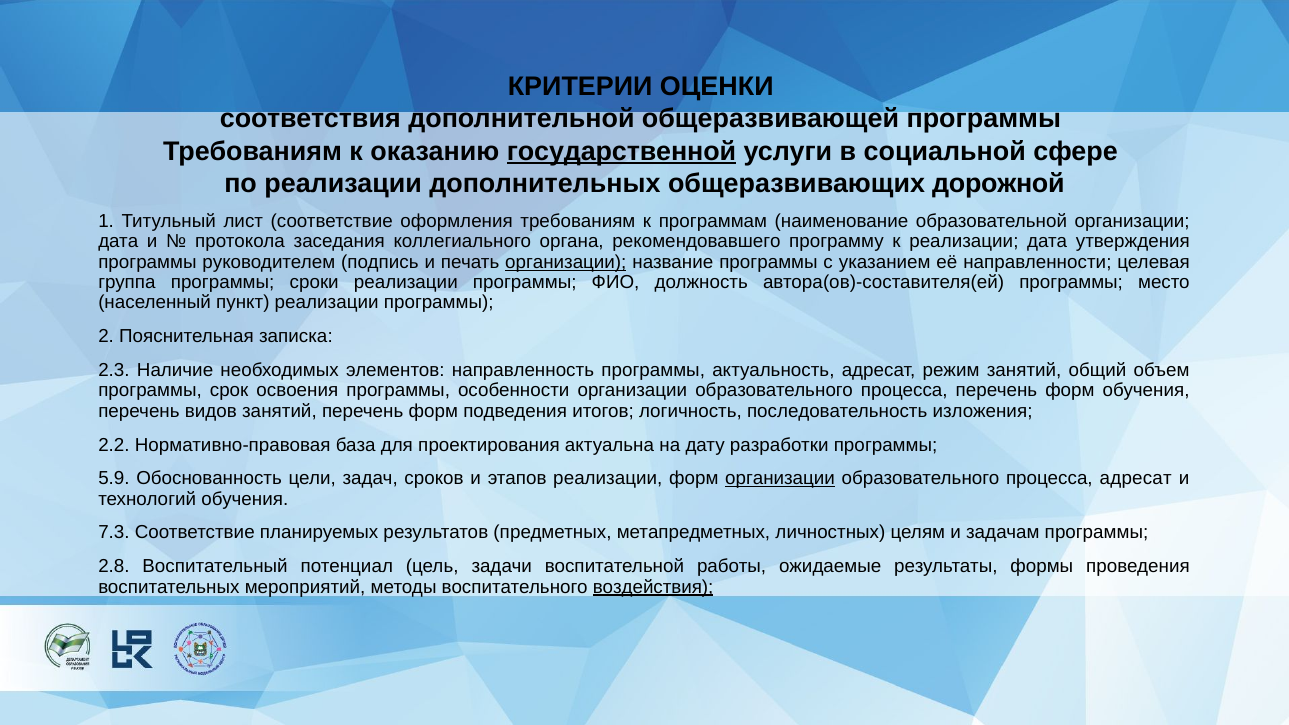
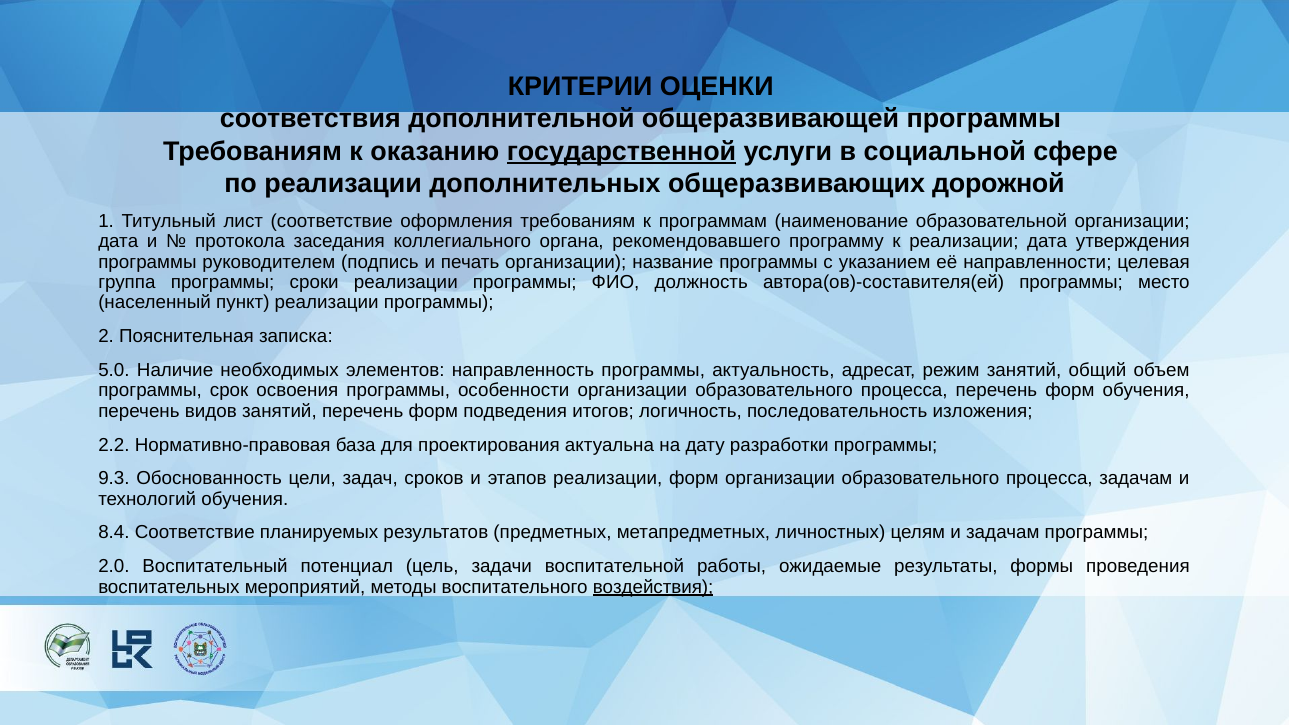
организации underline: present -> none (566, 262)
2.3: 2.3 -> 5.0 (114, 370)
5.9: 5.9 -> 9.3 (114, 479)
организации underline: present -> none (780, 479)
процесса адресат: адресат -> задачам (1136, 479)
7.3: 7.3 -> 8.4 (114, 533)
2.8: 2.8 -> 2.0 (114, 567)
